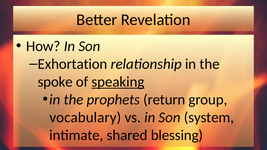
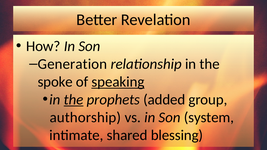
Exhortation: Exhortation -> Generation (72, 64)
the underline: none -> present (74, 100)
return: return -> added (164, 100)
vocabulary: vocabulary -> authorship (85, 118)
